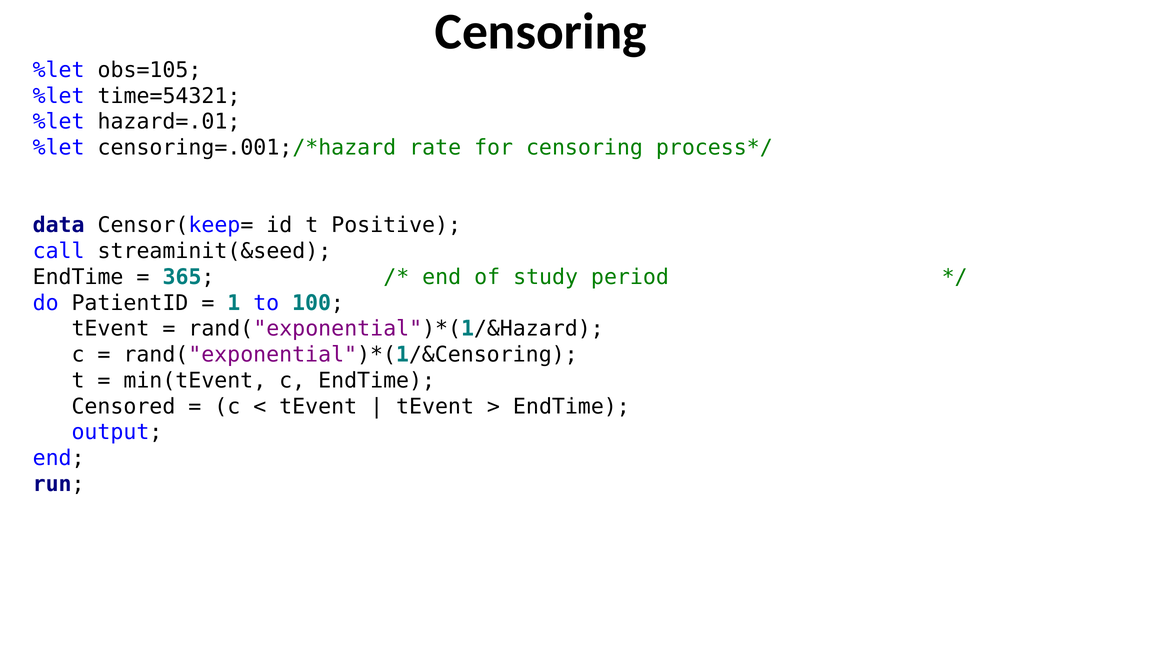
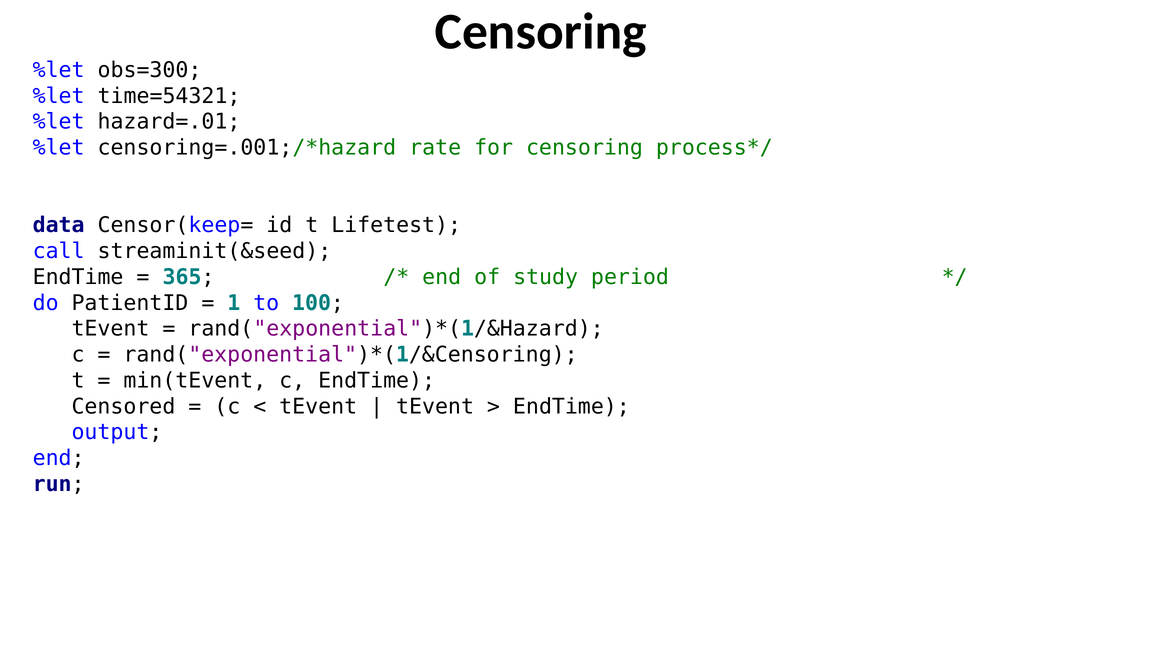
obs=105: obs=105 -> obs=300 (150, 70)
Positive: Positive -> Lifetest (396, 225)
